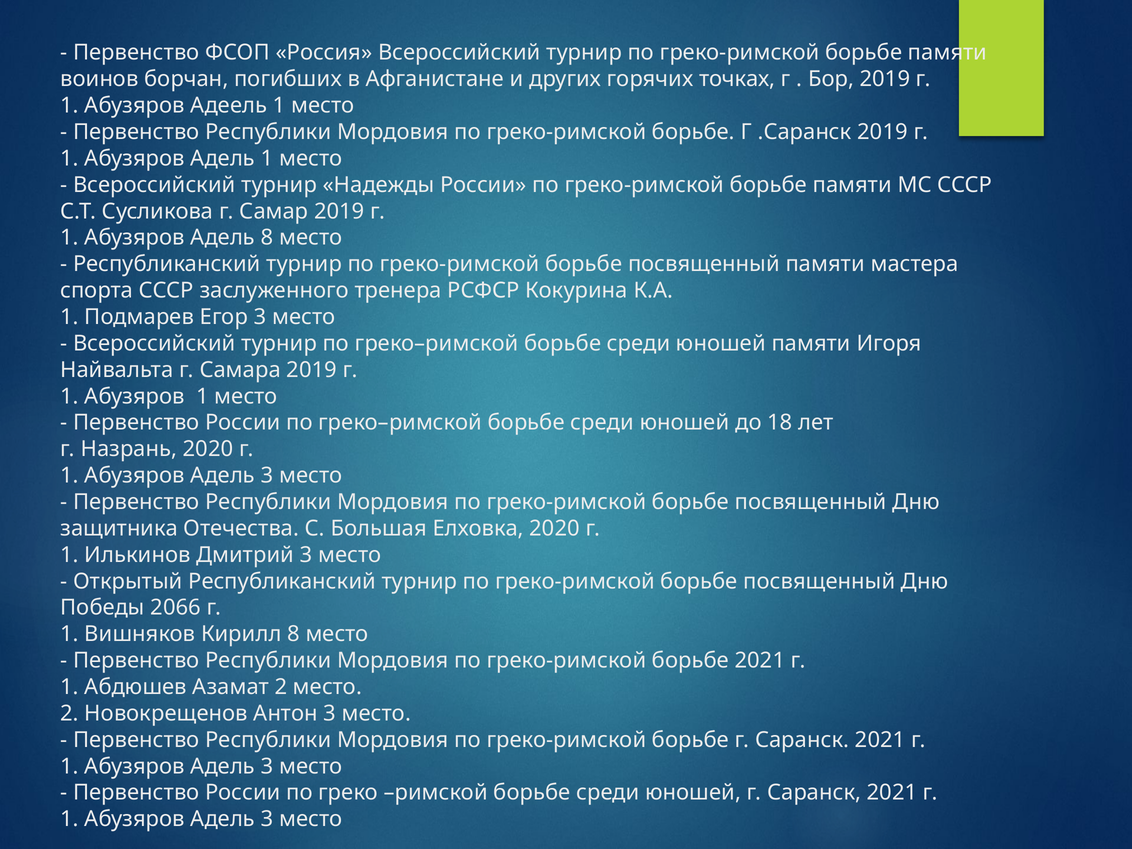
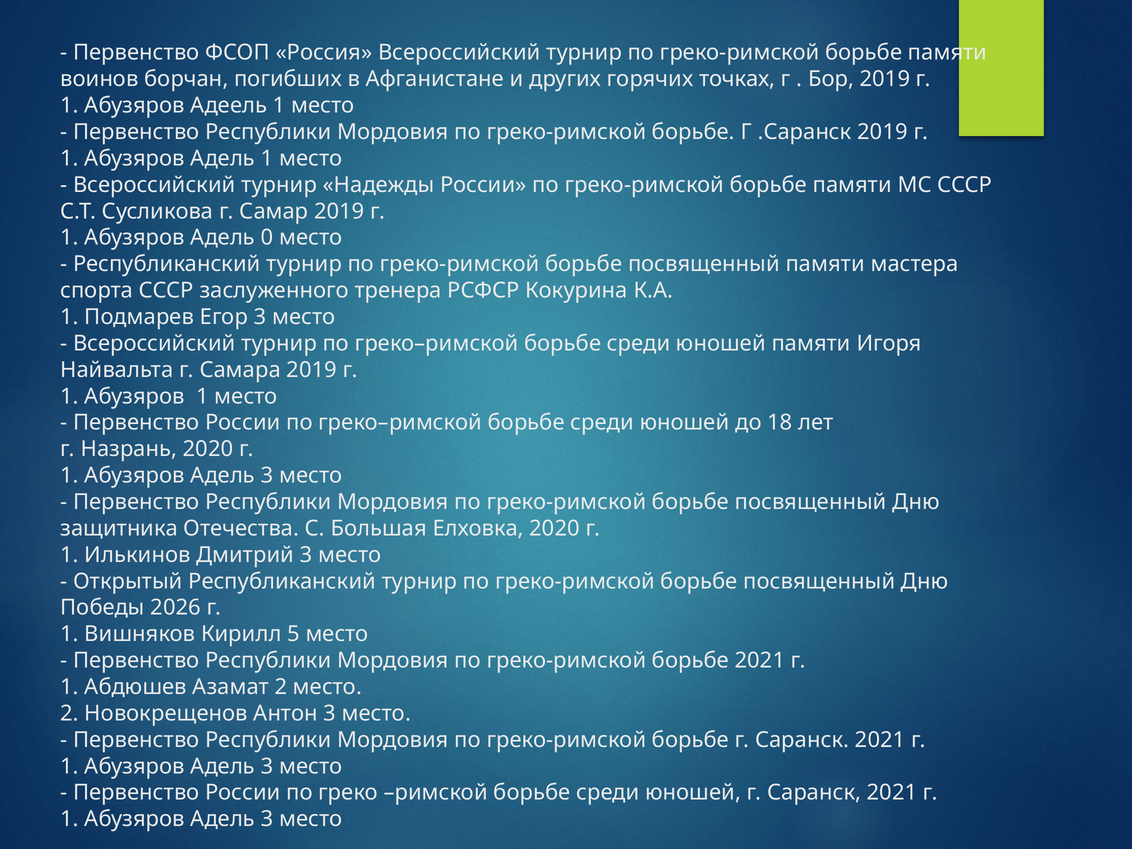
Адель 8: 8 -> 0 (267, 238)
2066: 2066 -> 2026 (176, 608)
Кирилл 8: 8 -> 5 (294, 634)
